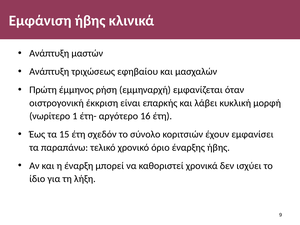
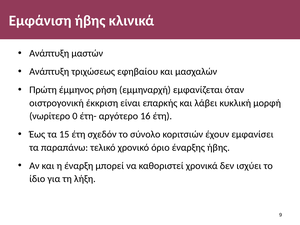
1: 1 -> 0 (75, 116)
